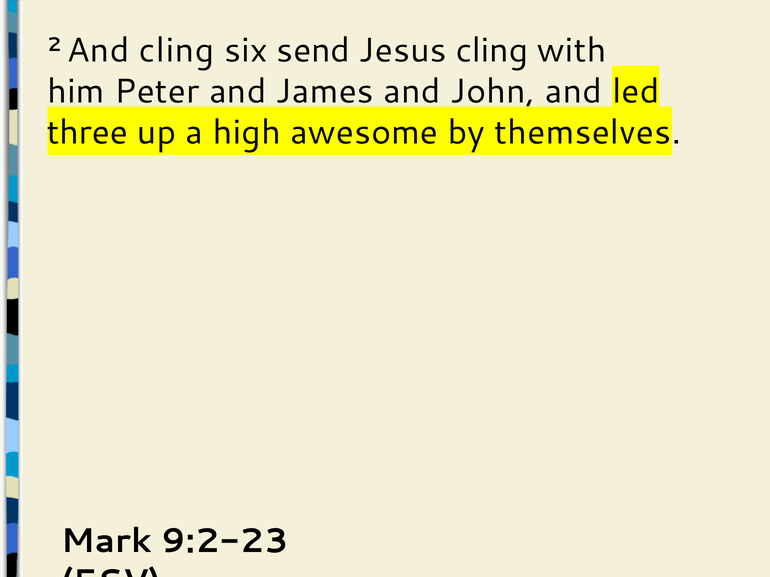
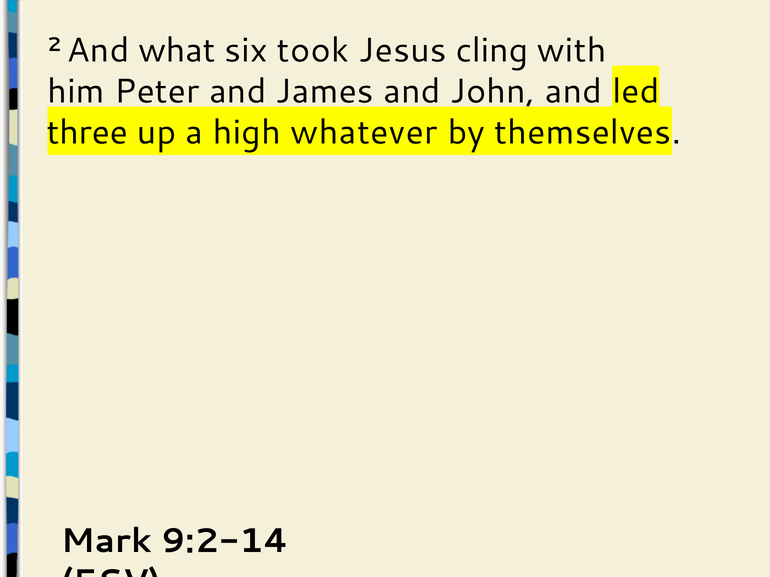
And cling: cling -> what (177, 50)
send: send -> took (313, 50)
awesome: awesome -> whatever (364, 133)
9:2-23: 9:2-23 -> 9:2-14 (225, 541)
